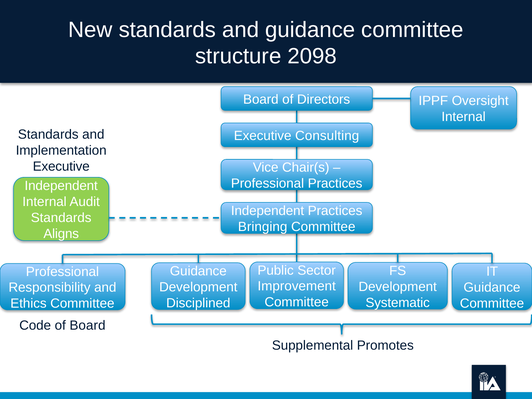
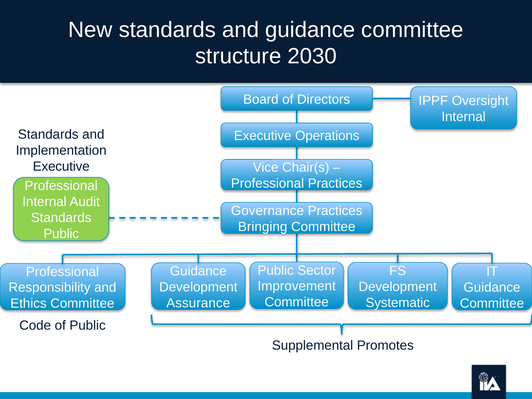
2098: 2098 -> 2030 (312, 56)
Consulting: Consulting -> Operations (327, 136)
Independent: Independent -> Professional (61, 186)
Independent: Independent -> Governance (267, 211)
Aligns: Aligns -> Public (61, 234)
Disciplined: Disciplined -> Assurance (198, 303)
of Board: Board -> Public (88, 325)
